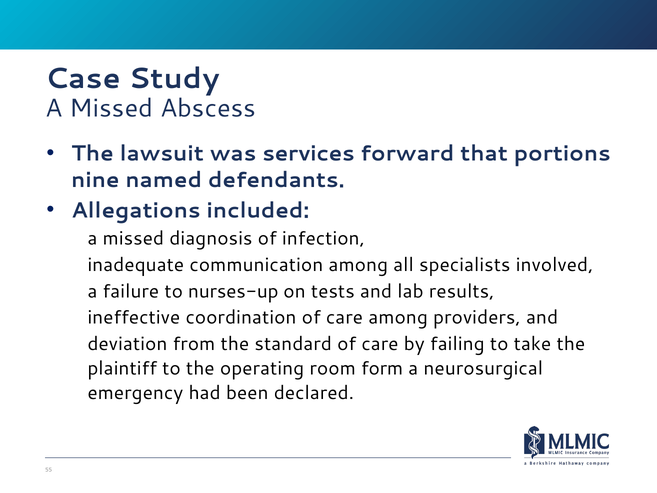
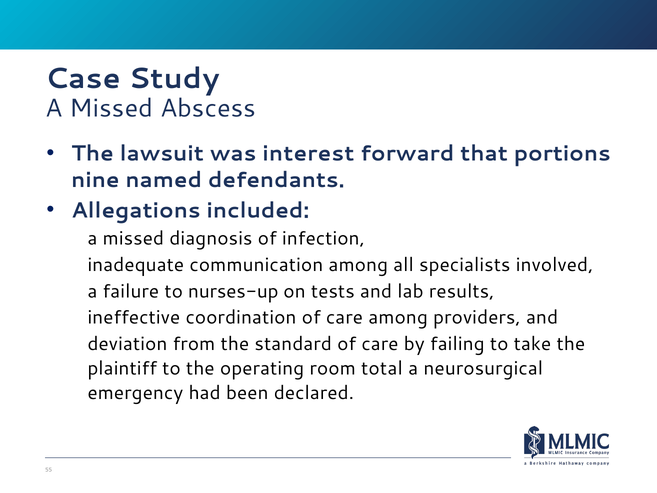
services: services -> interest (308, 154)
form: form -> total (382, 368)
